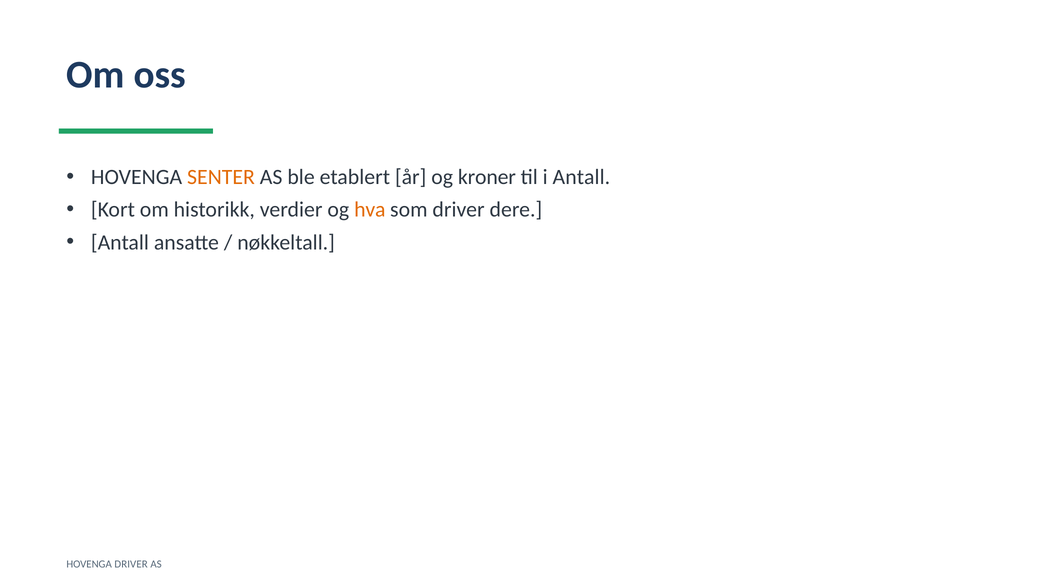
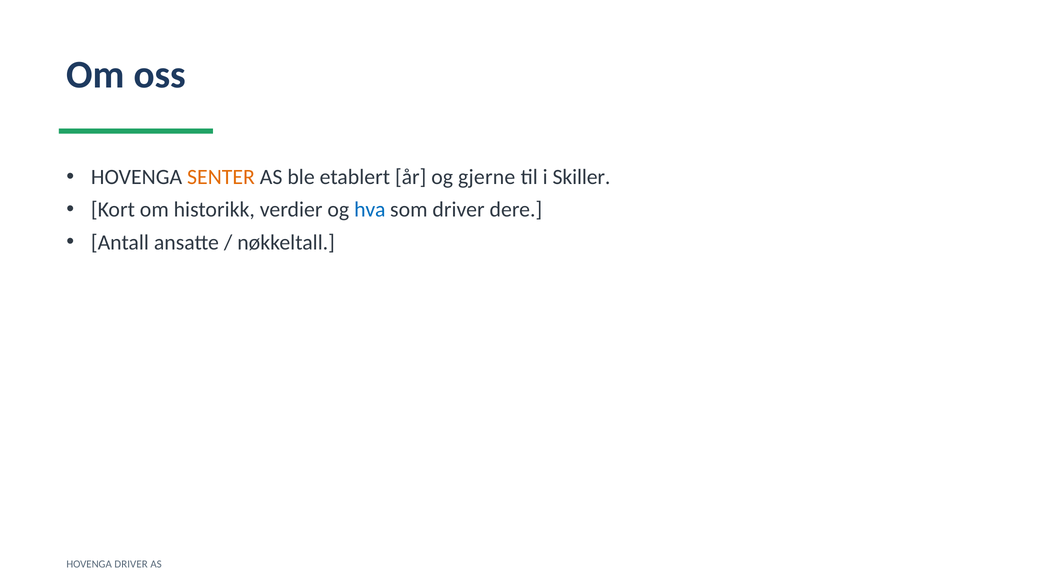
kroner: kroner -> gjerne (487, 177)
i Antall: Antall -> Skiller (582, 177)
hva colour: orange -> blue (370, 210)
